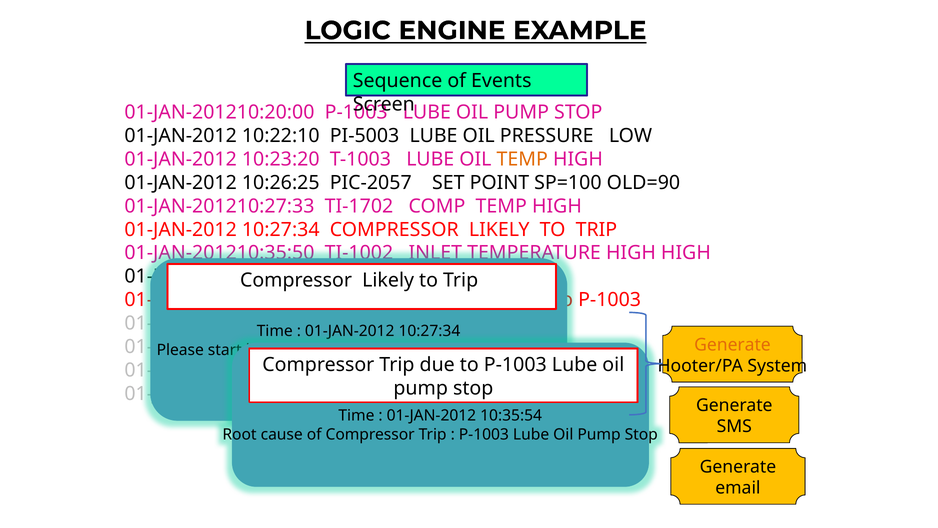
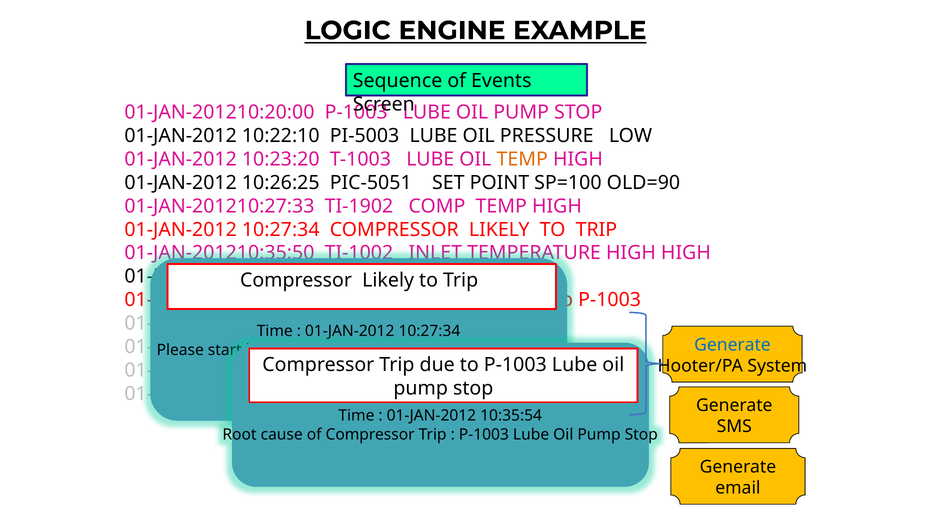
PIC-2057: PIC-2057 -> PIC-5051 (371, 182)
TI-1702: TI-1702 -> TI-1902 (359, 206)
Generate colour: orange -> blue (732, 345)
